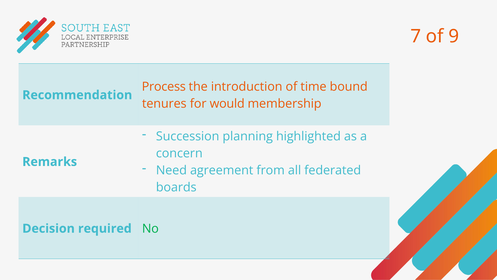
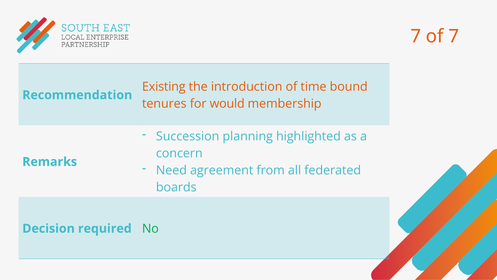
of 9: 9 -> 7 (454, 36)
Process: Process -> Existing (164, 86)
